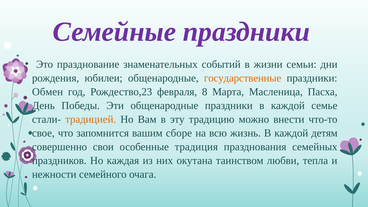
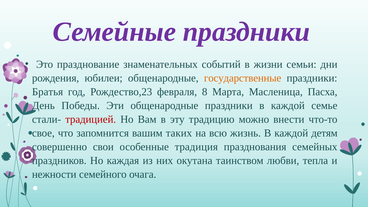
Обмен: Обмен -> Братья (48, 92)
традицией colour: orange -> red (91, 119)
сборе: сборе -> таких (179, 133)
